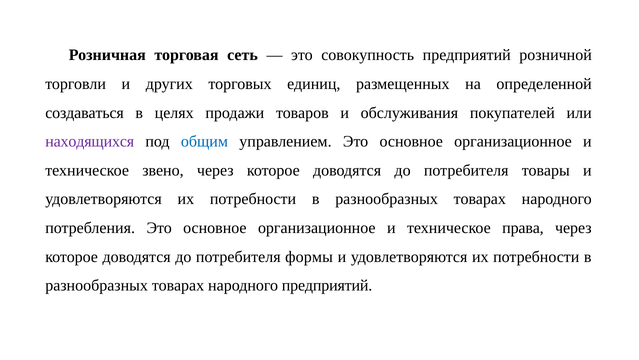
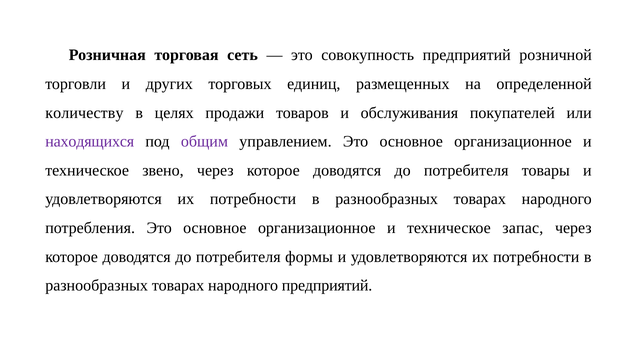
создаваться: создаваться -> количеству (84, 113)
общим colour: blue -> purple (204, 141)
права: права -> запас (523, 228)
